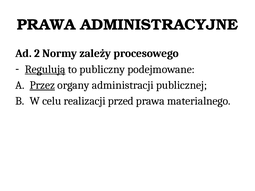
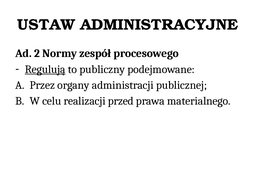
PRAWA: PRAWA -> USTAW (46, 25)
zależy: zależy -> zespół (95, 53)
Przez underline: present -> none (42, 85)
